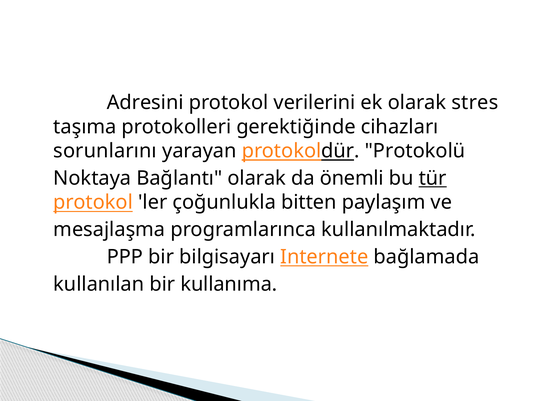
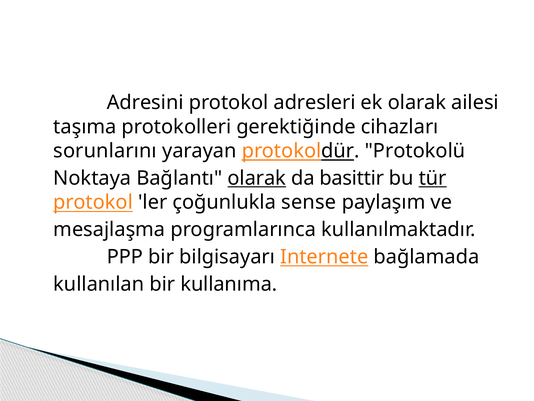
verilerini: verilerini -> adresleri (315, 103)
stres: stres -> ailesi (475, 103)
olarak underline: none -> present (257, 178)
önemli: önemli -> basittir (352, 178)
bitten: bitten -> sense (309, 202)
